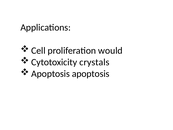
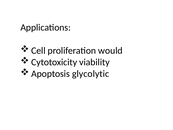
crystals: crystals -> viability (94, 62)
Apoptosis apoptosis: apoptosis -> glycolytic (91, 74)
